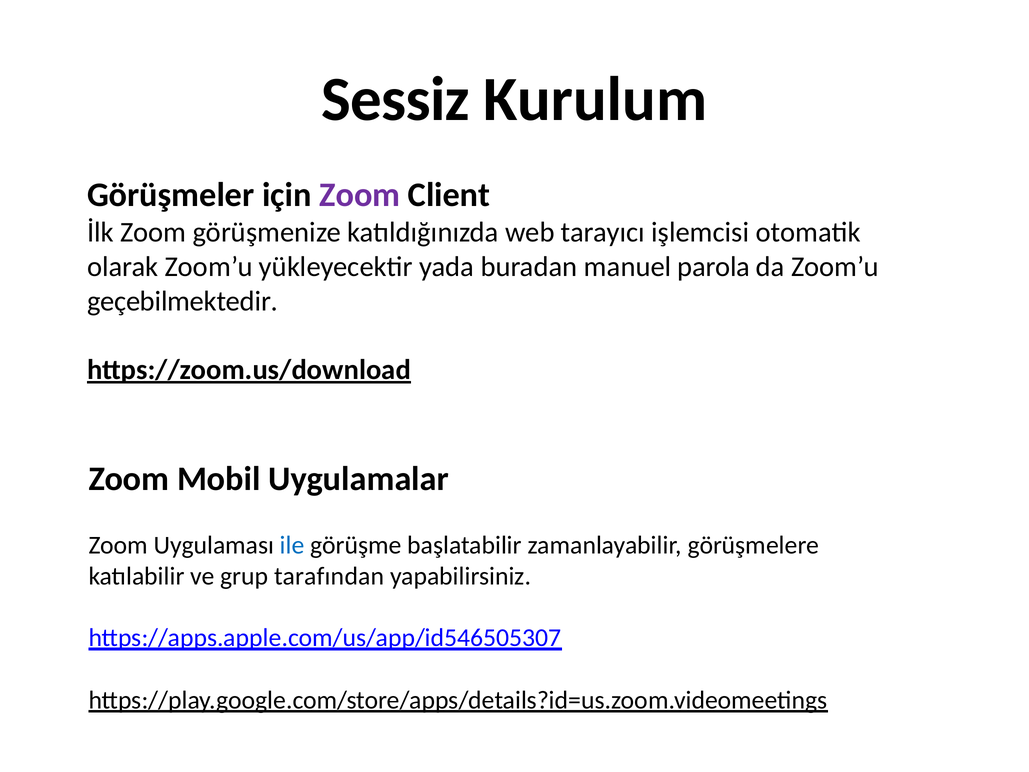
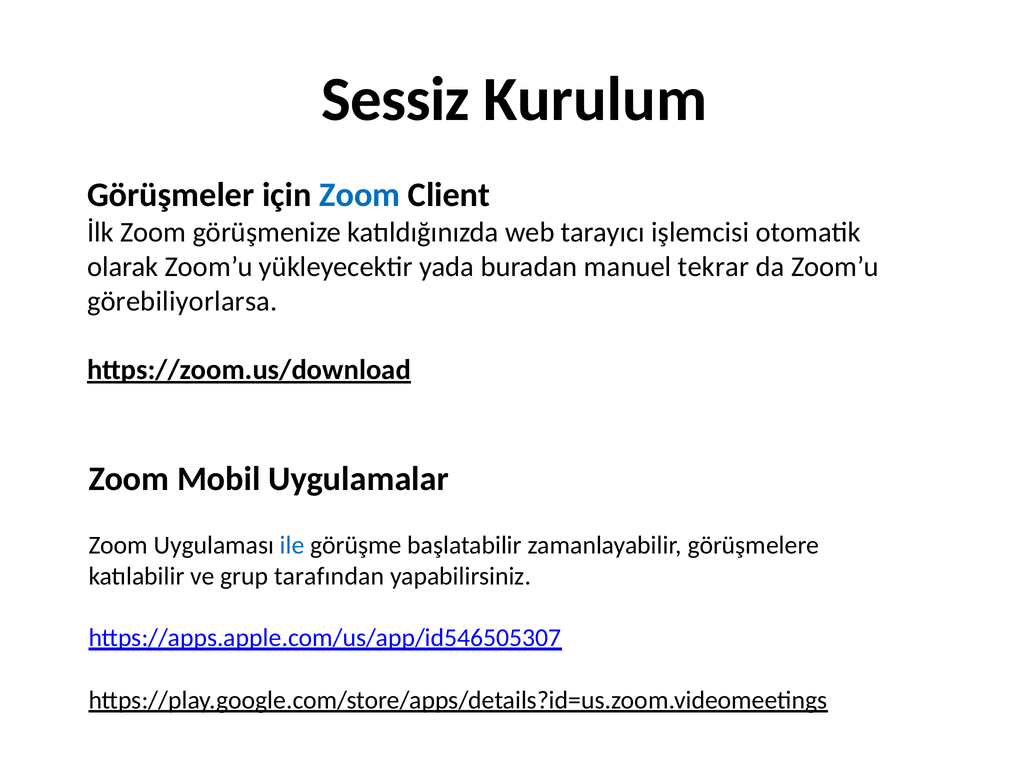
Zoom colour: purple -> blue (360, 195)
parola: parola -> tekrar (713, 267)
geçebilmektedir: geçebilmektedir -> görebiliyorlarsa (182, 301)
